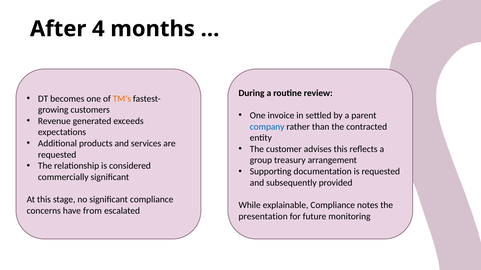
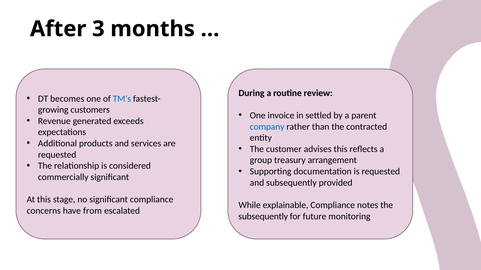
4: 4 -> 3 (98, 29)
TM’s colour: orange -> blue (122, 99)
presentation: presentation -> subsequently (263, 217)
